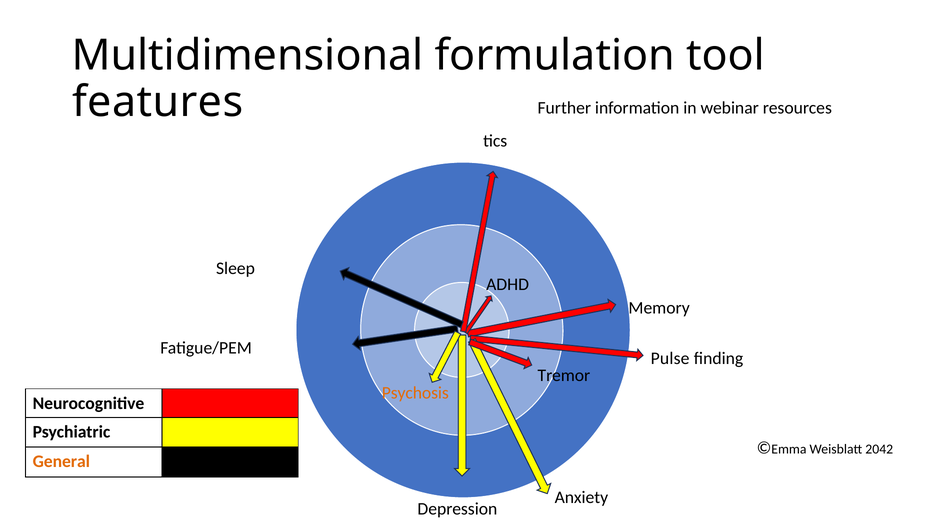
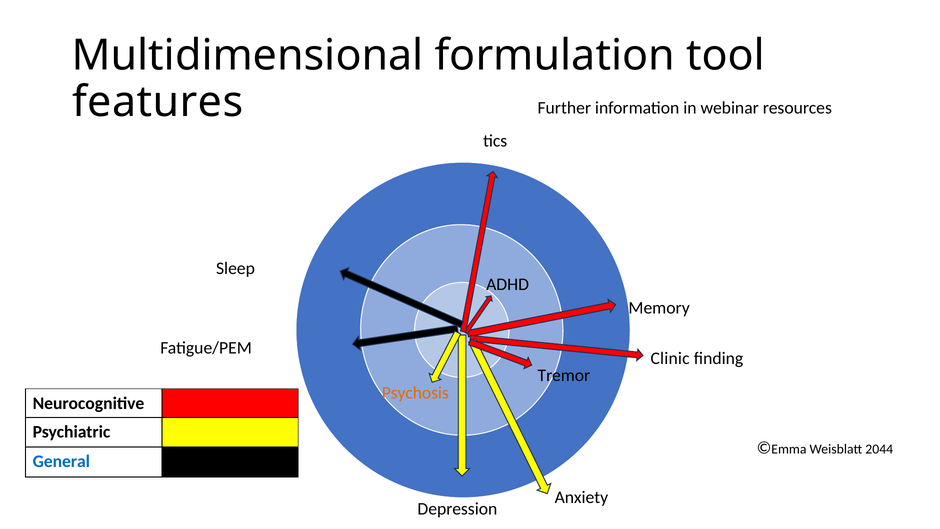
Pulse: Pulse -> Clinic (670, 358)
2042: 2042 -> 2044 (879, 449)
General colour: orange -> blue (61, 461)
